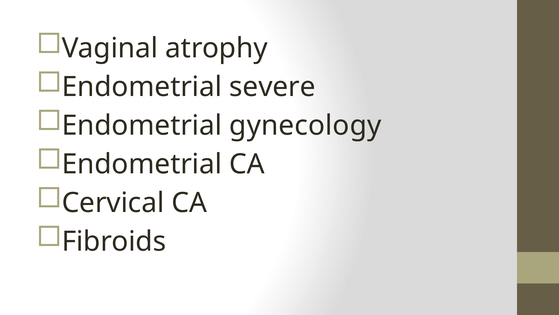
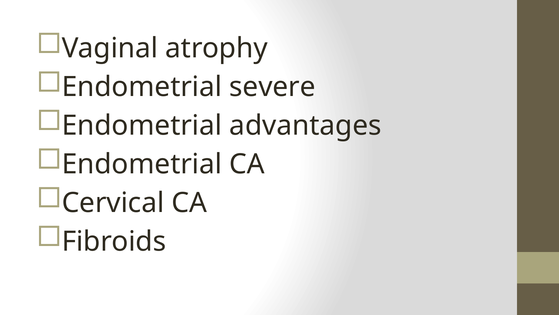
gynecology: gynecology -> advantages (305, 125)
